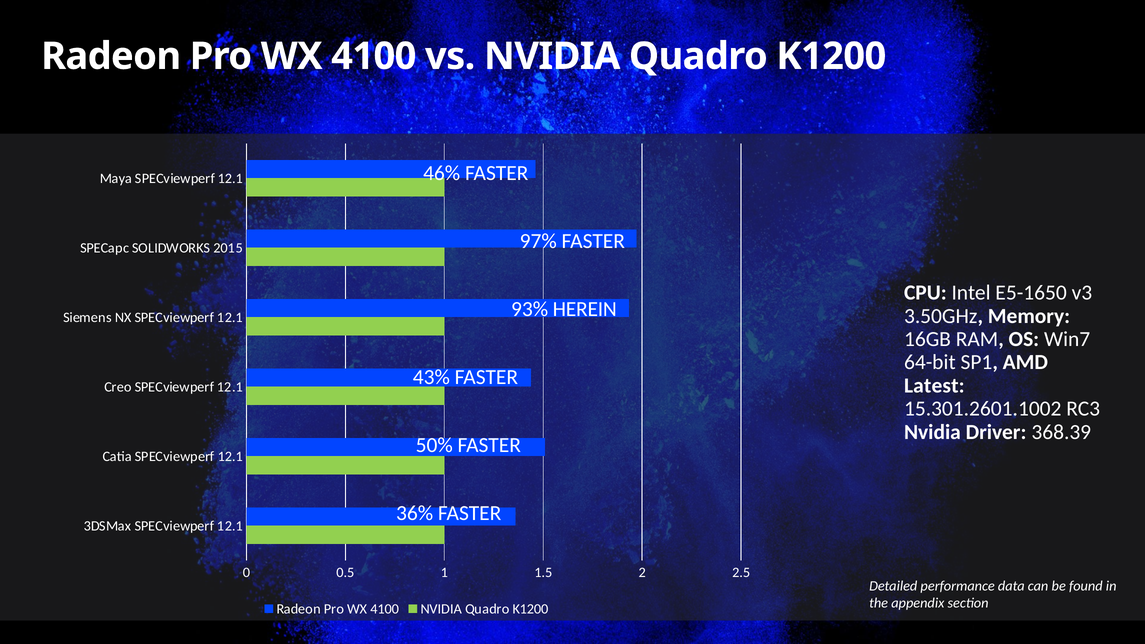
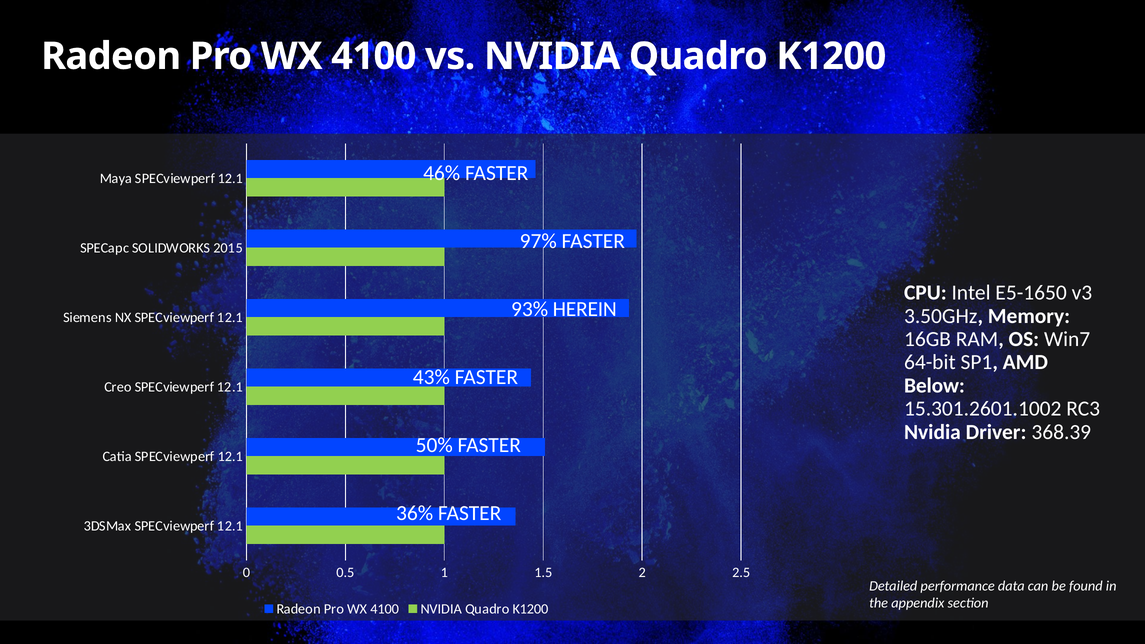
Latest: Latest -> Below (934, 386)
